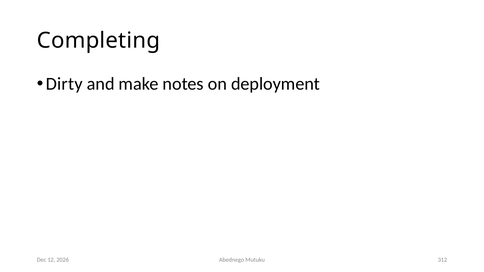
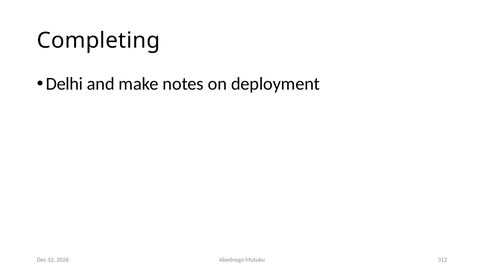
Dirty: Dirty -> Delhi (64, 84)
